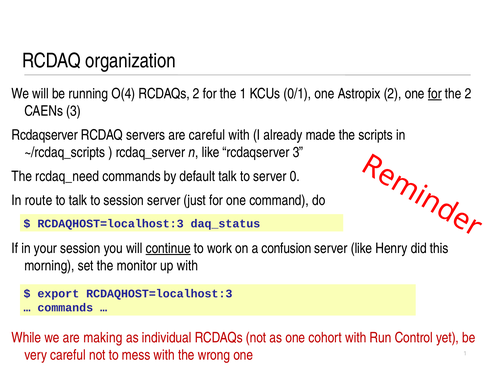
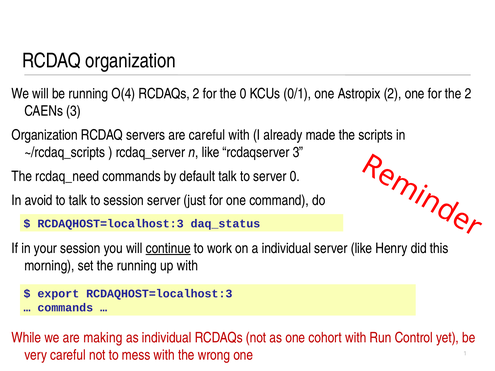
the 1: 1 -> 0 (243, 94)
for underline: present -> none (435, 94)
Rcdaqserver: Rcdaqserver -> Organization (45, 135)
route: route -> avoid (39, 201)
a confusion: confusion -> individual (286, 249)
the monitor: monitor -> running (137, 266)
